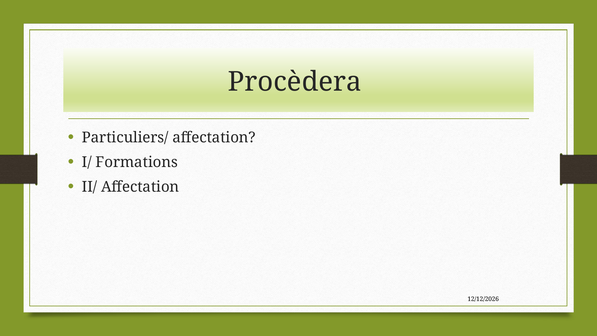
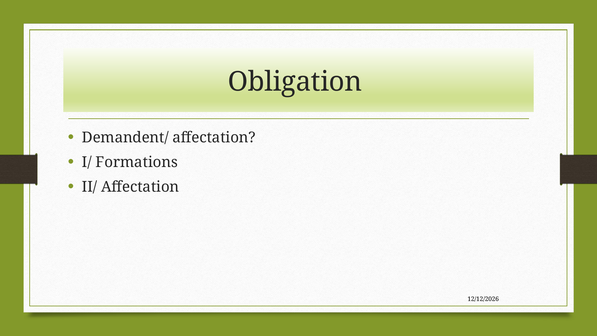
Procèdera: Procèdera -> Obligation (295, 82)
Particuliers/: Particuliers/ -> Demandent/ (125, 137)
